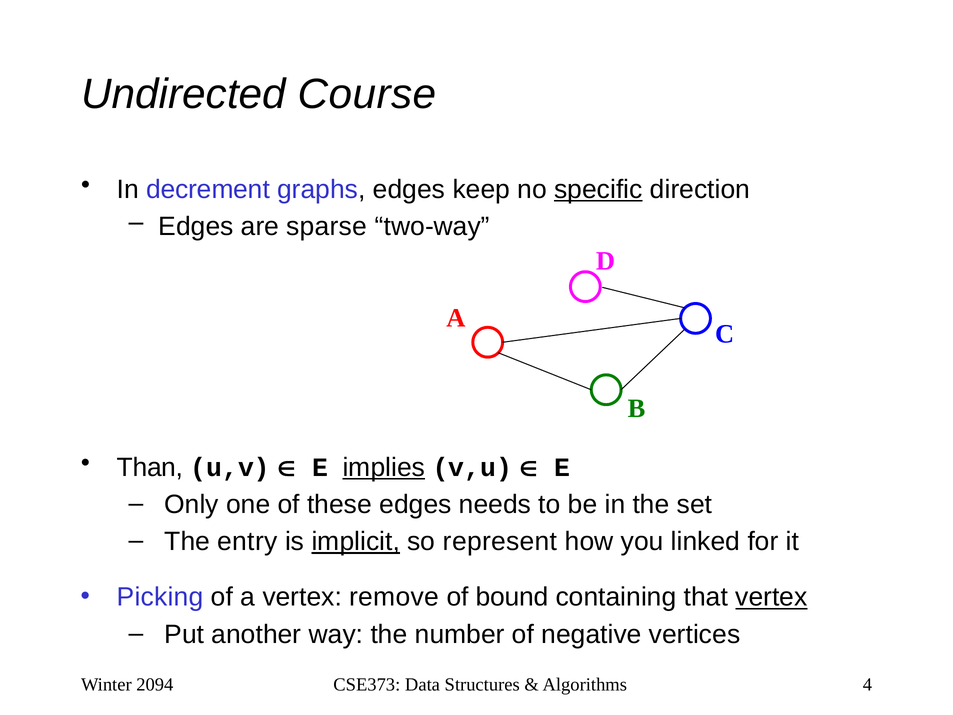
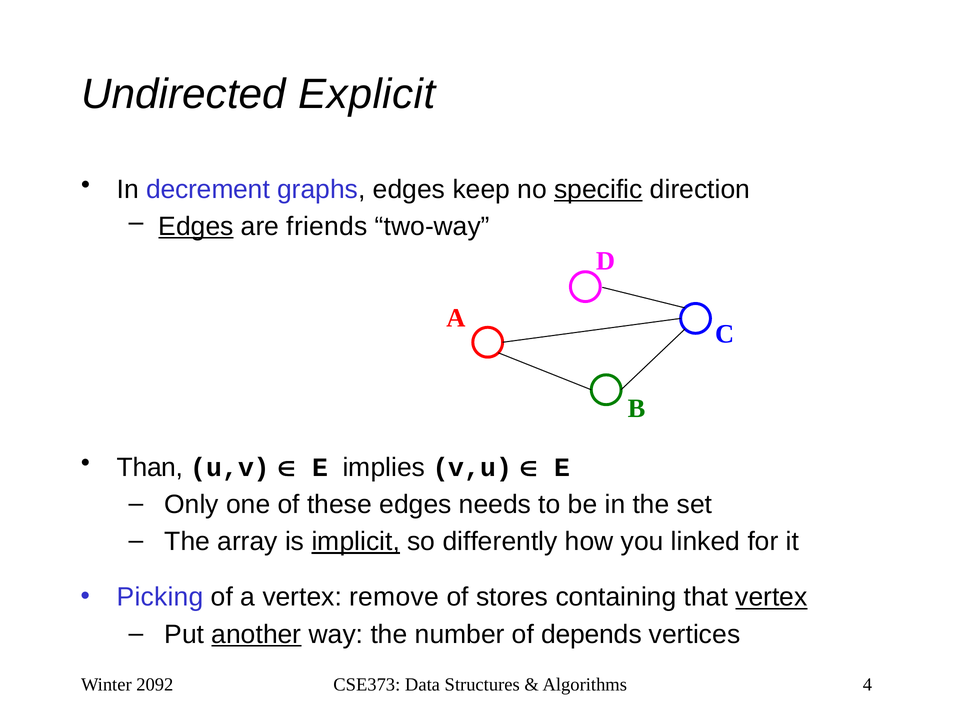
Course: Course -> Explicit (367, 94)
Edges underline: none -> present (196, 226)
sparse: sparse -> friends (327, 226)
implies underline: present -> none (384, 467)
entry: entry -> array (248, 541)
represent: represent -> differently (500, 541)
bound: bound -> stores (512, 597)
another underline: none -> present (256, 634)
negative: negative -> depends (592, 634)
2094: 2094 -> 2092 (155, 684)
